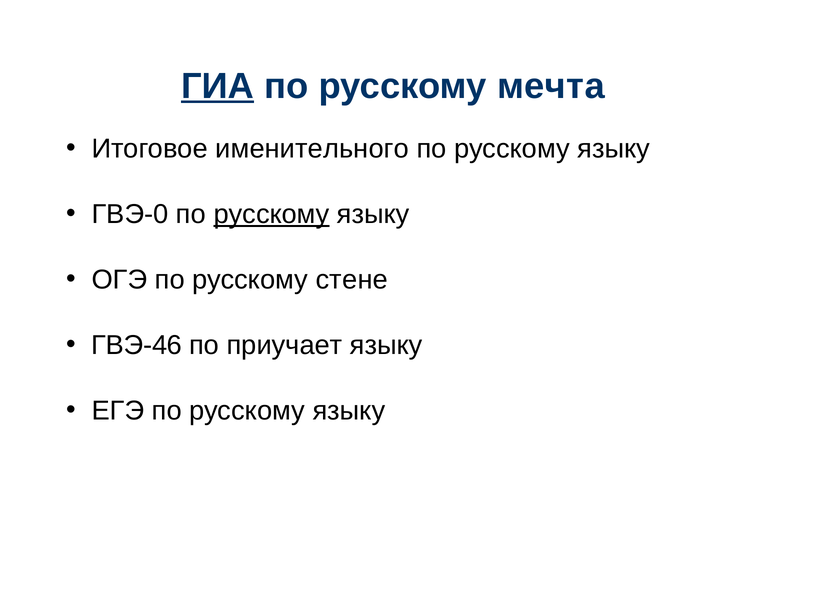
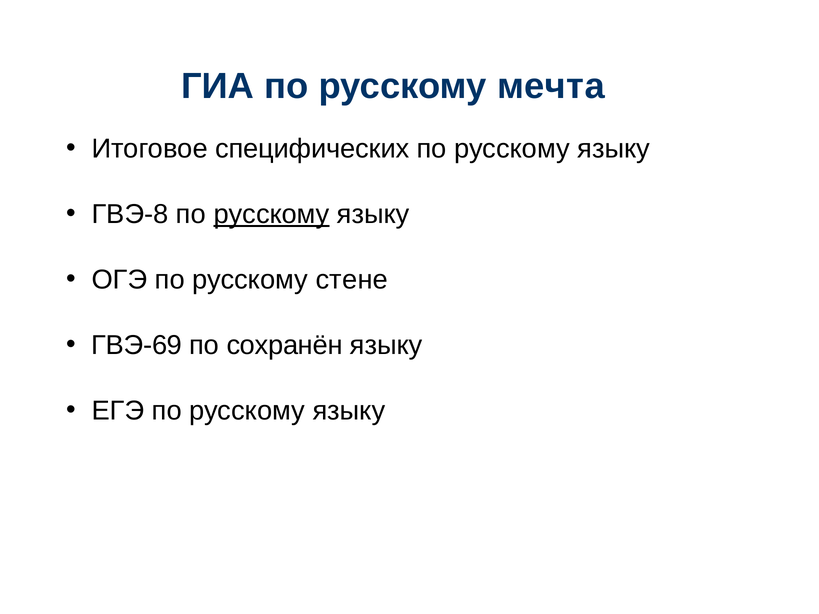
ГИА underline: present -> none (218, 86)
именительного: именительного -> специфических (312, 149)
ГВЭ-0: ГВЭ-0 -> ГВЭ-8 (130, 214)
ГВЭ-46: ГВЭ-46 -> ГВЭ-69 (137, 345)
приучает: приучает -> сохранён (285, 345)
